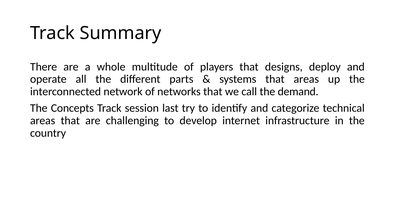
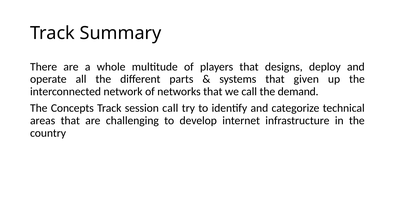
that areas: areas -> given (306, 79)
session last: last -> call (170, 108)
